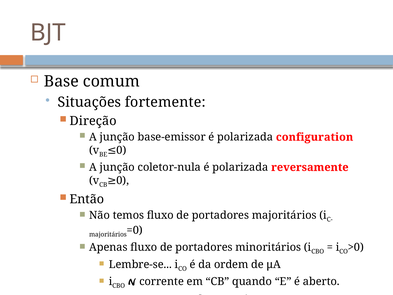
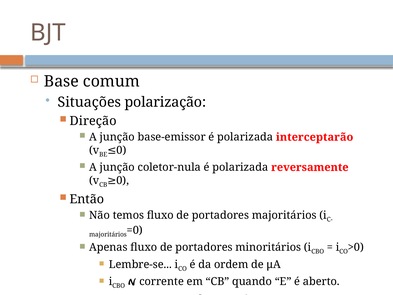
fortemente: fortemente -> polarização (165, 102)
configuration: configuration -> interceptarão (315, 137)
